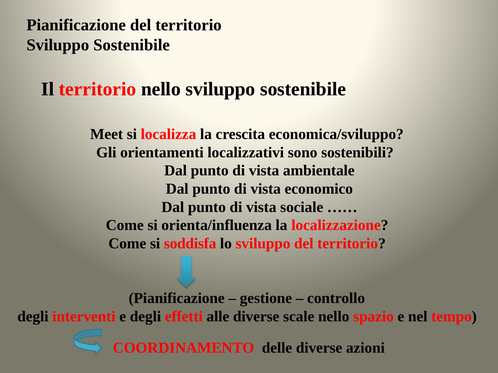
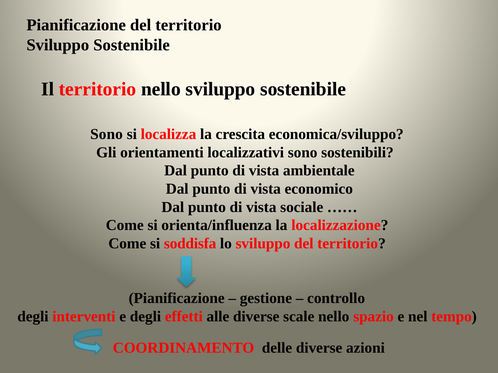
Meet: Meet -> Sono (107, 134)
